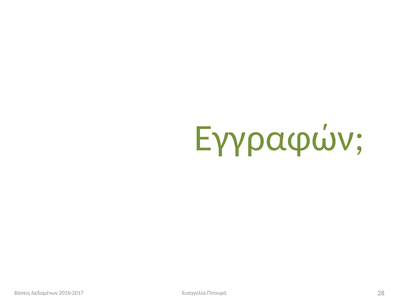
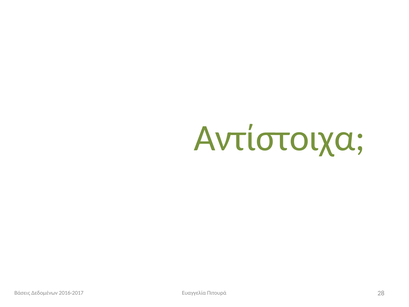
Εγγραφών: Εγγραφών -> Αντίστοιχα (280, 138)
